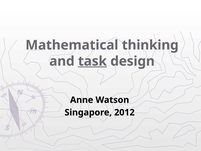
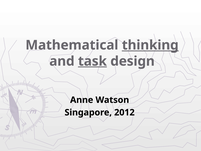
thinking underline: none -> present (150, 45)
